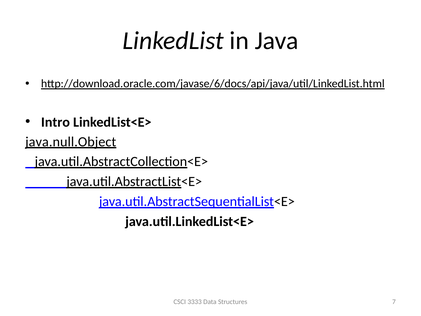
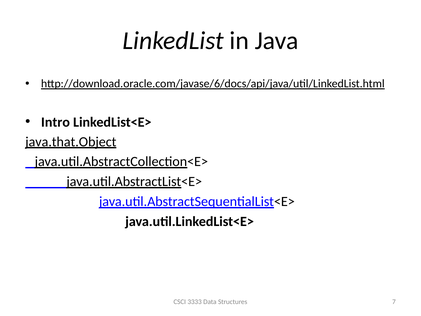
java.null.Object: java.null.Object -> java.that.Object (71, 142)
